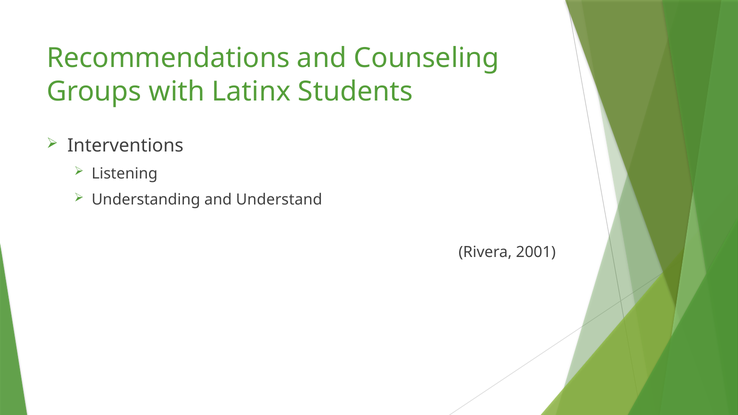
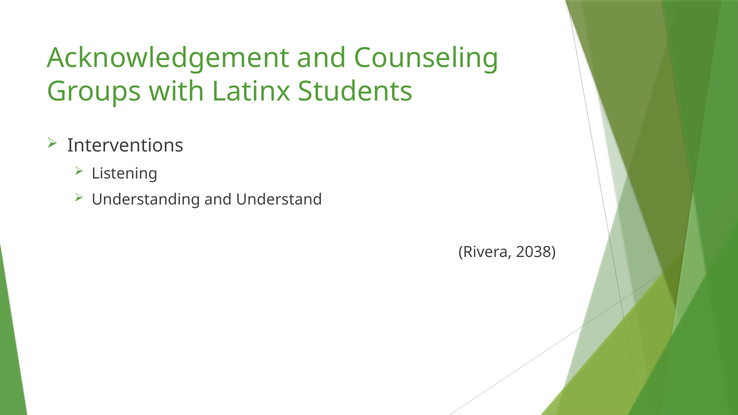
Recommendations: Recommendations -> Acknowledgement (168, 58)
2001: 2001 -> 2038 (536, 252)
